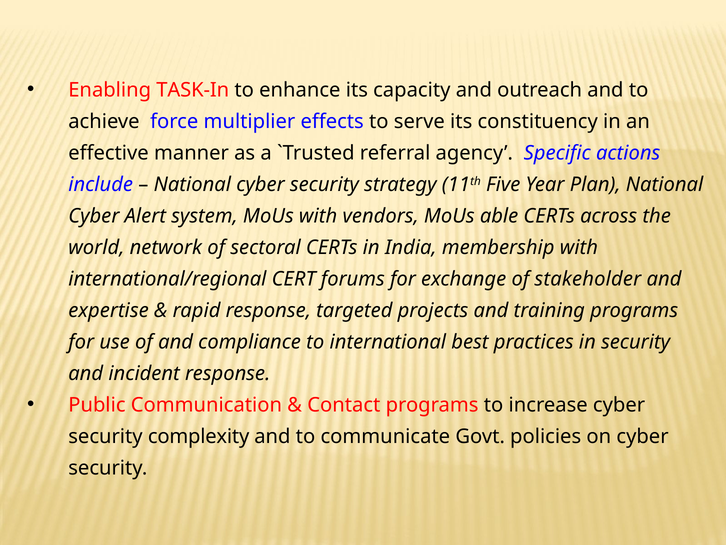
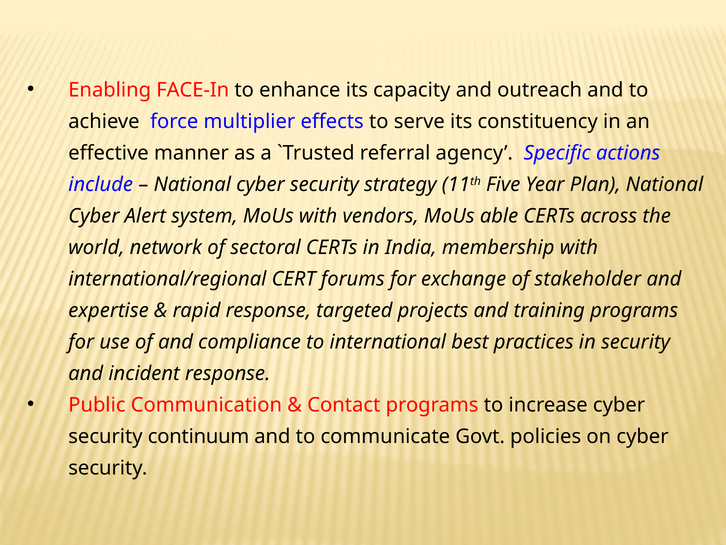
TASK-In: TASK-In -> FACE-In (193, 90)
complexity: complexity -> continuum (199, 436)
